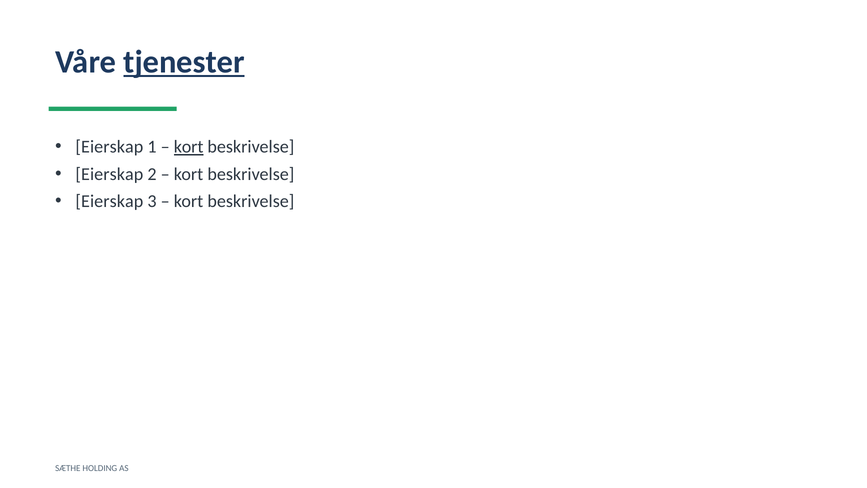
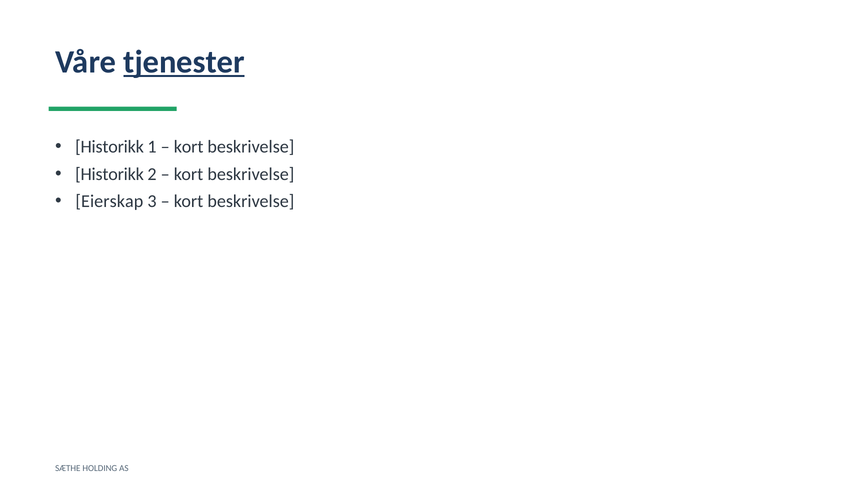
Eierskap: Eierskap -> Historikk (110, 147)
kort underline: present -> none (189, 147)
Eierskap: Eierskap -> Historikk (110, 174)
